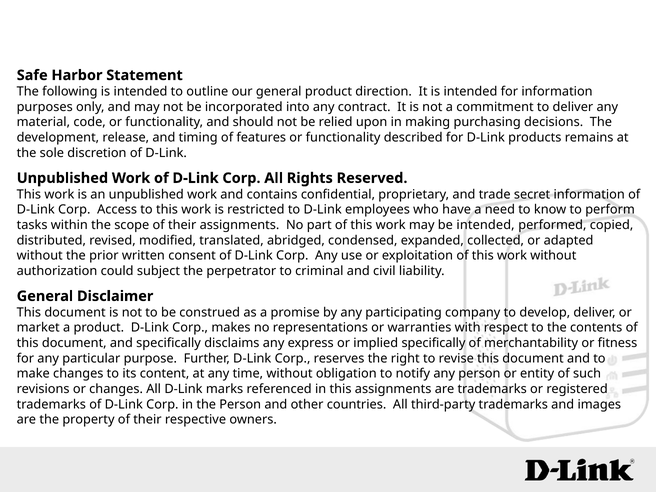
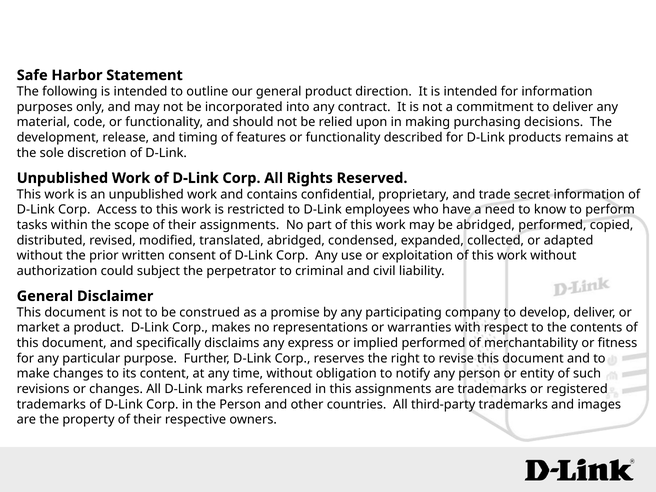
be intended: intended -> abridged (486, 225)
implied specifically: specifically -> performed (433, 343)
